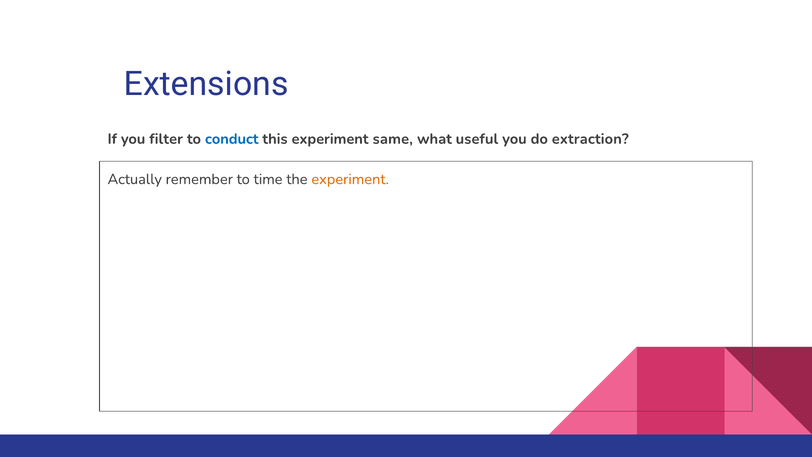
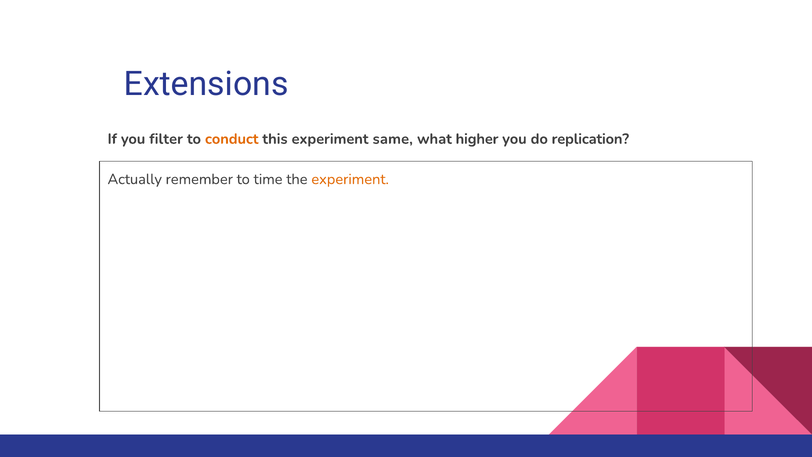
conduct colour: blue -> orange (232, 139)
useful: useful -> higher (477, 139)
extraction: extraction -> replication (590, 139)
